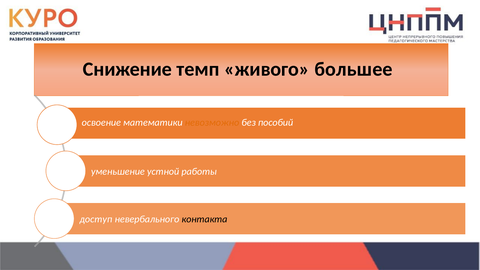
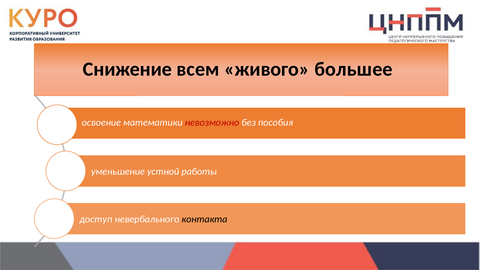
темп: темп -> всем (198, 69)
невозможно colour: orange -> red (212, 123)
пособий: пособий -> пособия (276, 123)
